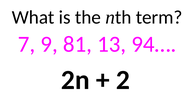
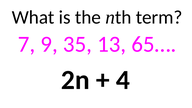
81: 81 -> 35 (77, 44)
94…: 94… -> 65… (154, 44)
2: 2 -> 4 (123, 80)
